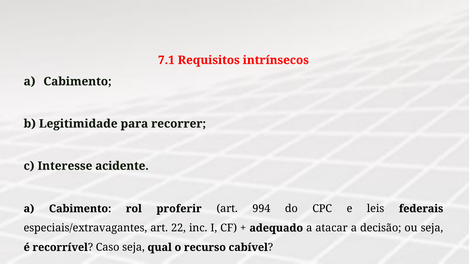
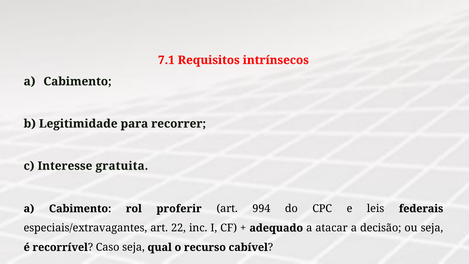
acidente: acidente -> gratuita (122, 166)
